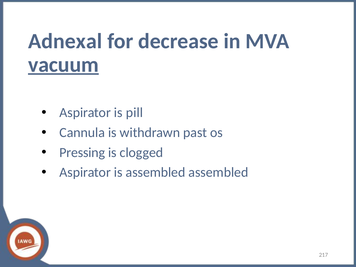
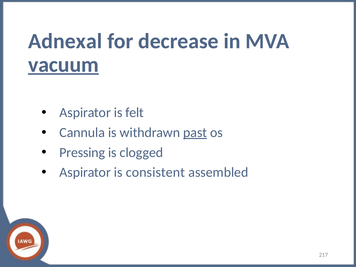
pill: pill -> felt (135, 113)
past underline: none -> present (195, 133)
is assembled: assembled -> consistent (155, 172)
